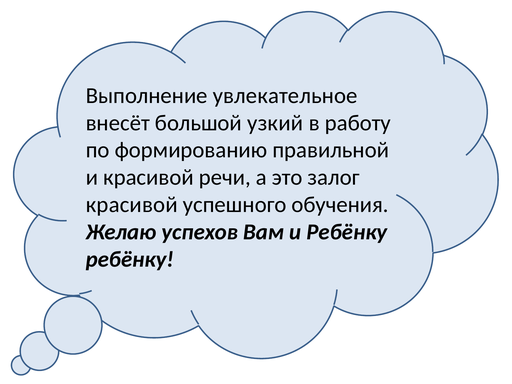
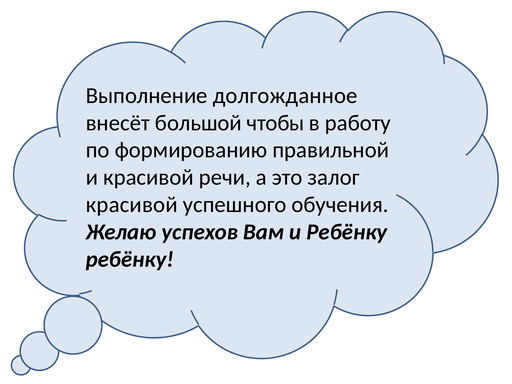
увлекательное: увлекательное -> долгожданное (285, 96)
узкий: узкий -> чтобы (275, 123)
